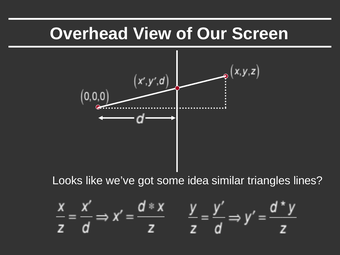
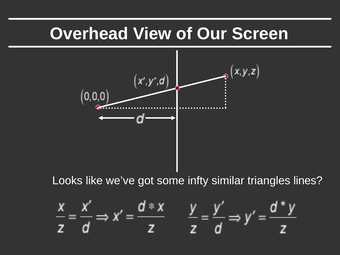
idea: idea -> infty (198, 181)
